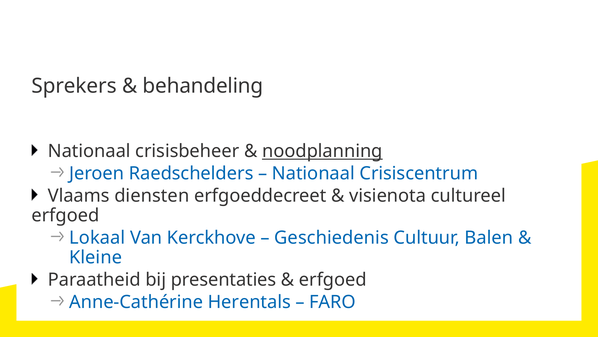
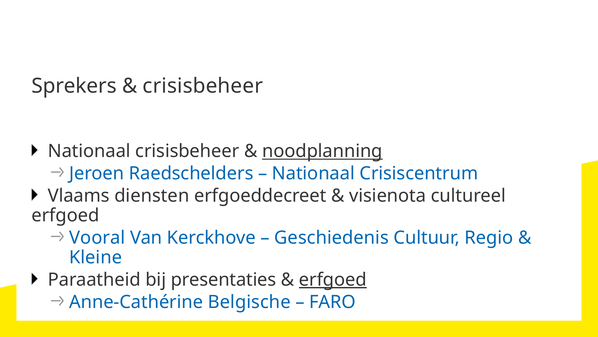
behandeling: behandeling -> crisisbeheer (203, 86)
Lokaal: Lokaal -> Vooral (97, 237)
Balen: Balen -> Regio (489, 237)
erfgoed underline: none -> present (333, 279)
Herentals: Herentals -> Belgische (249, 301)
